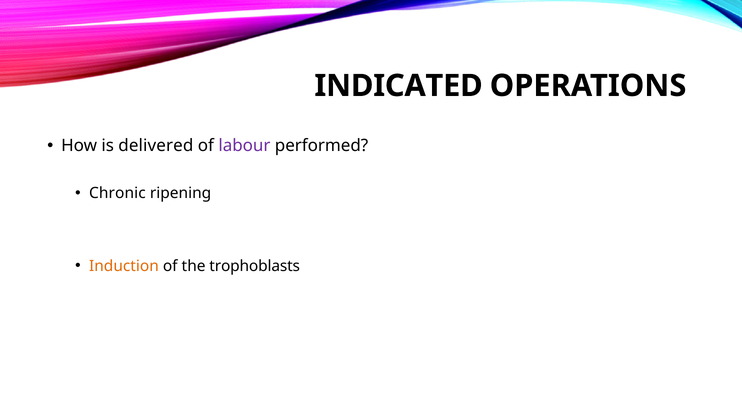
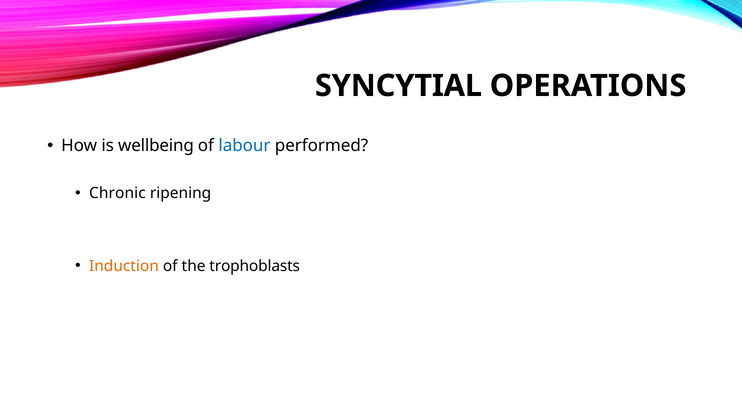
INDICATED: INDICATED -> SYNCYTIAL (398, 86)
delivered: delivered -> wellbeing (156, 145)
labour colour: purple -> blue (244, 145)
